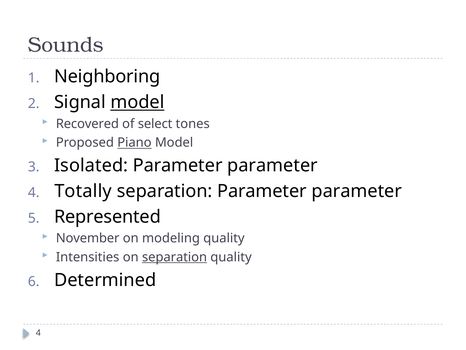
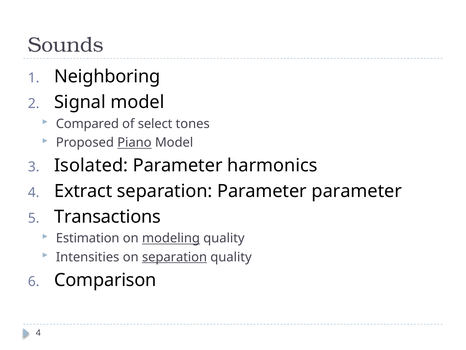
model underline: present -> none (137, 102)
Recovered: Recovered -> Compared (87, 124)
parameter: parameter -> harmonics (272, 165)
Totally: Totally -> Extract (83, 191)
Represented: Represented -> Transactions (107, 216)
November: November -> Estimation (88, 238)
modeling underline: none -> present (171, 238)
Determined: Determined -> Comparison (105, 280)
